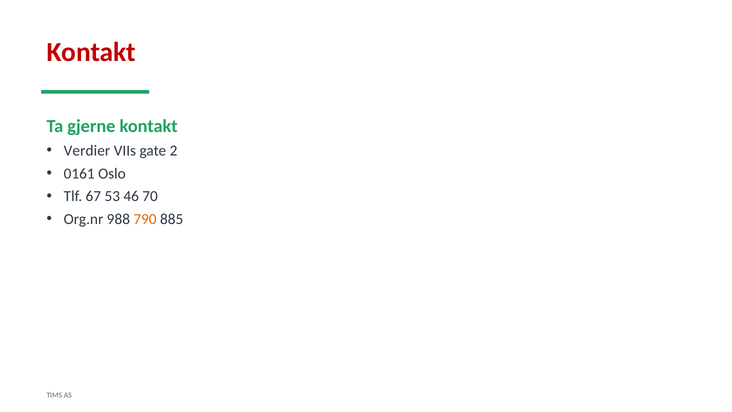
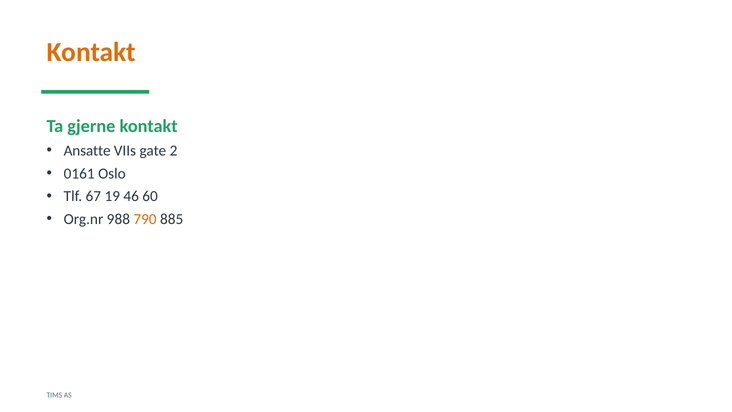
Kontakt colour: red -> orange (91, 52)
Verdier: Verdier -> Ansatte (87, 151)
53: 53 -> 19 (112, 196)
70: 70 -> 60 (150, 196)
